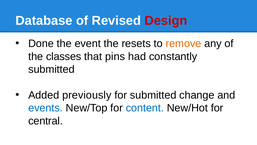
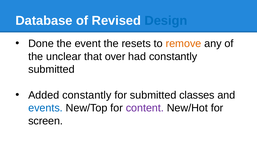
Design colour: red -> blue (166, 20)
classes: classes -> unclear (64, 56)
pins: pins -> over (115, 56)
Added previously: previously -> constantly (87, 95)
change: change -> classes (197, 95)
content colour: blue -> purple (145, 108)
central: central -> screen (46, 121)
